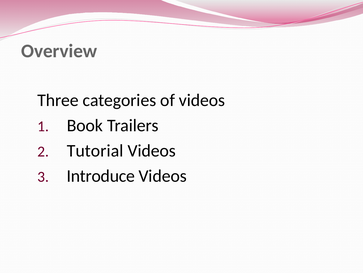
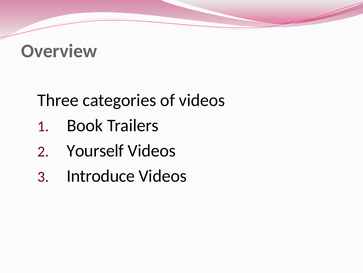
Tutorial: Tutorial -> Yourself (95, 150)
